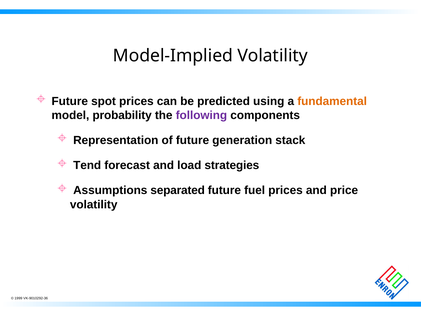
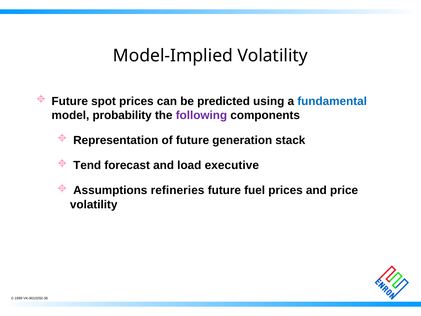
fundamental colour: orange -> blue (332, 101)
strategies: strategies -> executive (232, 165)
separated: separated -> refineries (178, 190)
